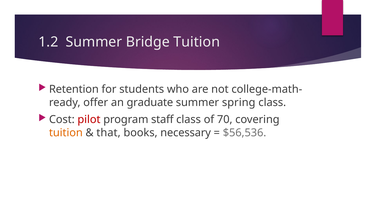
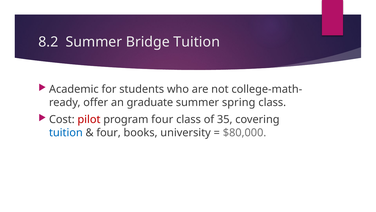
1.2: 1.2 -> 8.2 (48, 42)
Retention: Retention -> Academic (74, 89)
program staff: staff -> four (162, 119)
70: 70 -> 35 (225, 119)
tuition colour: orange -> blue (66, 132)
that: that -> four (109, 132)
necessary: necessary -> university (186, 132)
$56,536: $56,536 -> $80,000 (245, 132)
